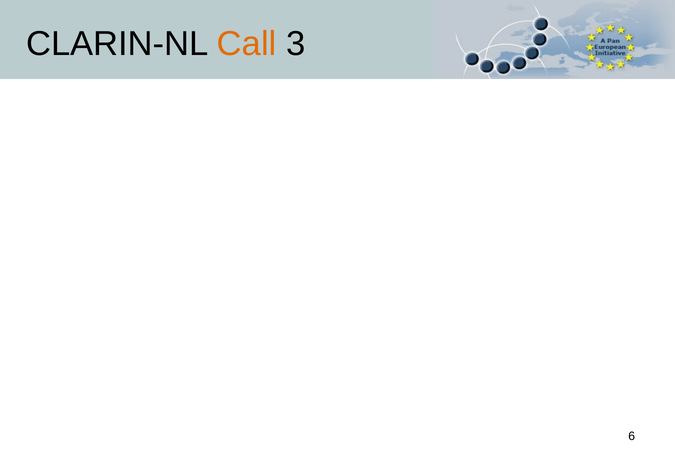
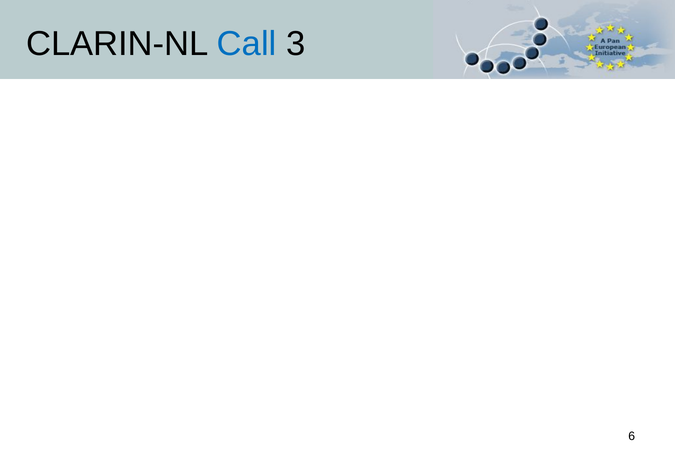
Call colour: orange -> blue (247, 44)
